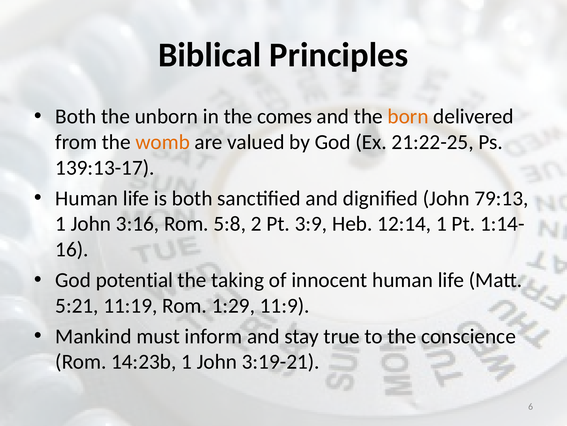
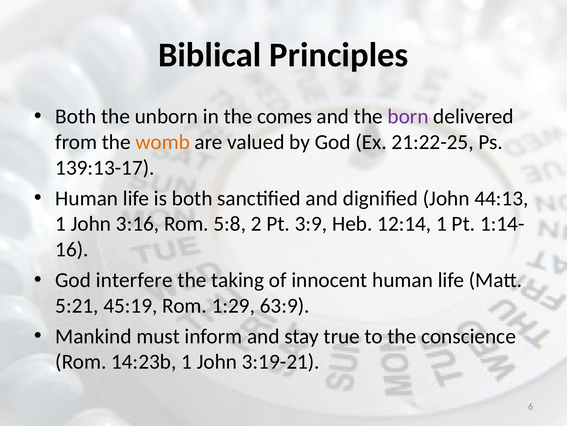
born colour: orange -> purple (408, 116)
79:13: 79:13 -> 44:13 (501, 198)
potential: potential -> interfere (134, 280)
11:19: 11:19 -> 45:19 (130, 305)
11:9: 11:9 -> 63:9 (285, 305)
